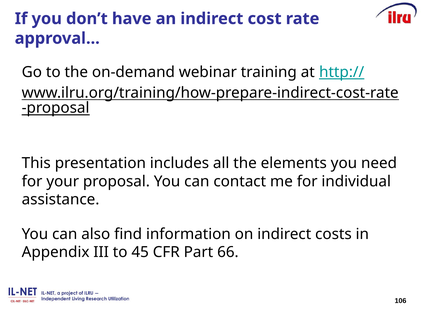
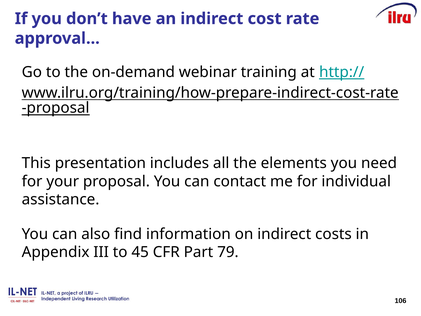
66: 66 -> 79 (228, 252)
